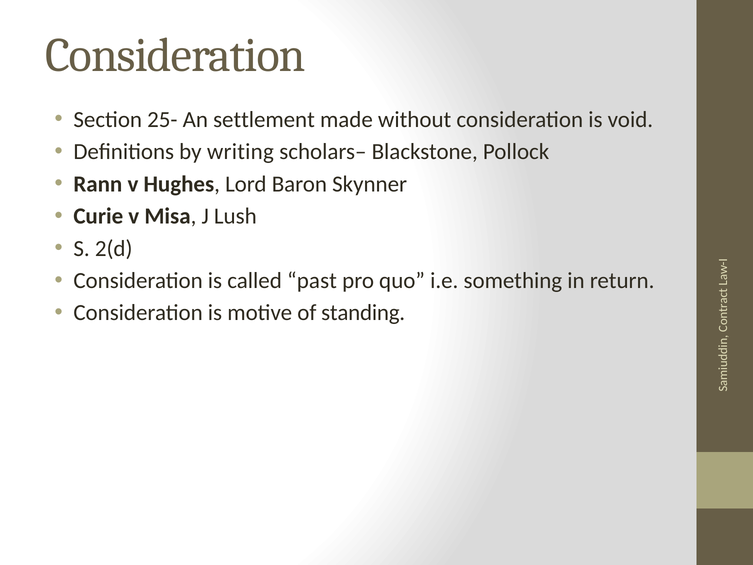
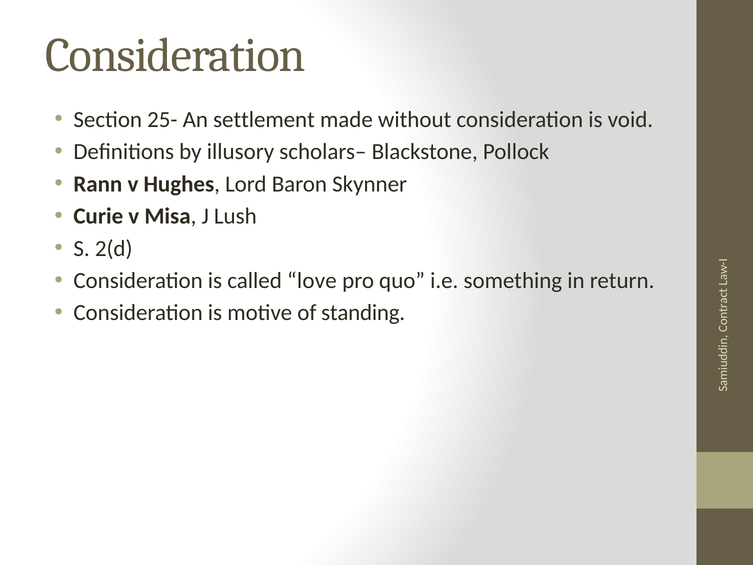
writing: writing -> illusory (241, 152)
past: past -> love (312, 281)
